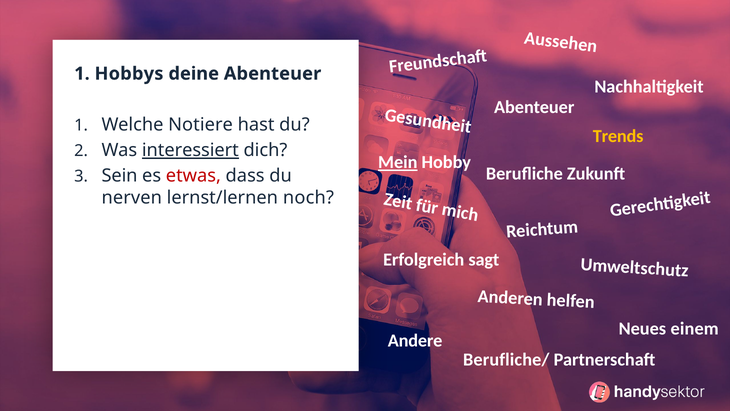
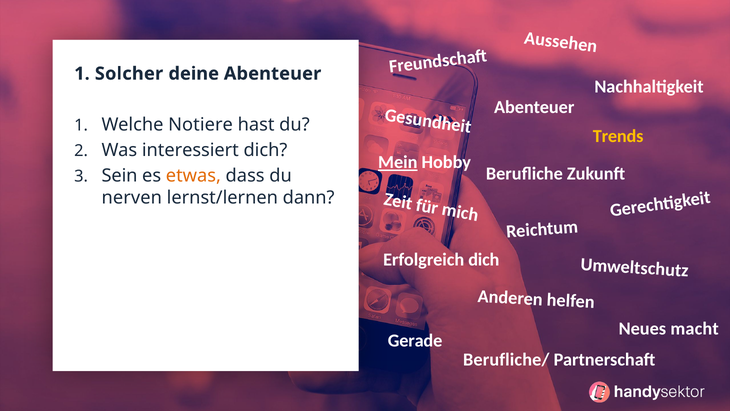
Hobbys: Hobbys -> Solcher (129, 74)
interessiert underline: present -> none (190, 150)
etwas colour: red -> orange (193, 176)
noch: noch -> dann (309, 198)
Erfolgreich sagt: sagt -> dich (484, 260)
einem: einem -> macht (695, 328)
Andere: Andere -> Gerade (415, 340)
